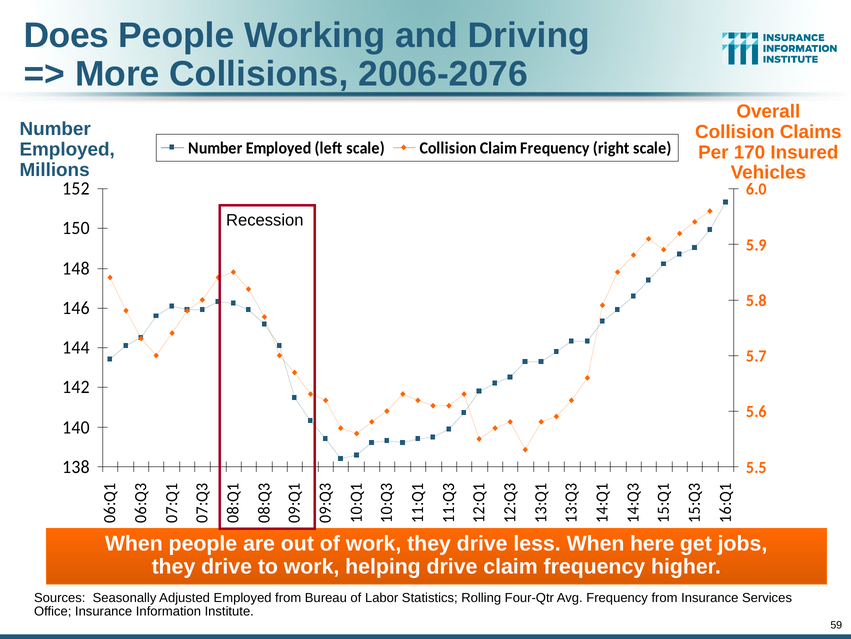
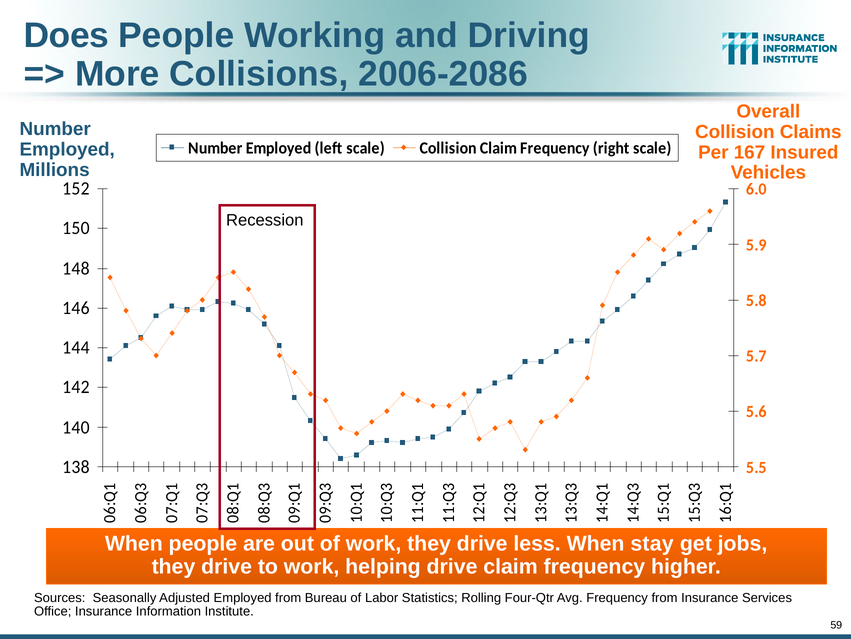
2006-2076: 2006-2076 -> 2006-2086 (443, 74)
170: 170 -> 167 (749, 152)
here: here -> stay (652, 543)
